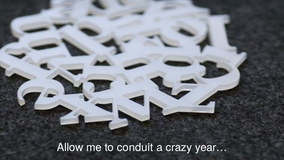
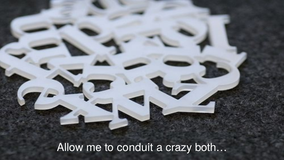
year…: year… -> both… (211, 147)
